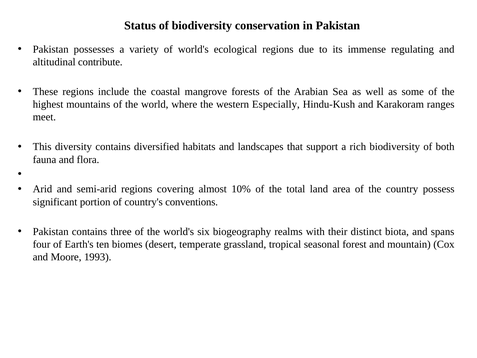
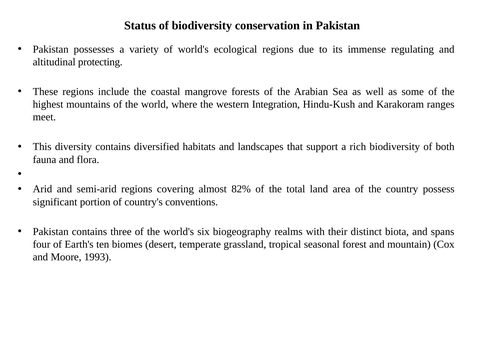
contribute: contribute -> protecting (100, 62)
Especially: Especially -> Integration (276, 104)
10%: 10% -> 82% (241, 189)
